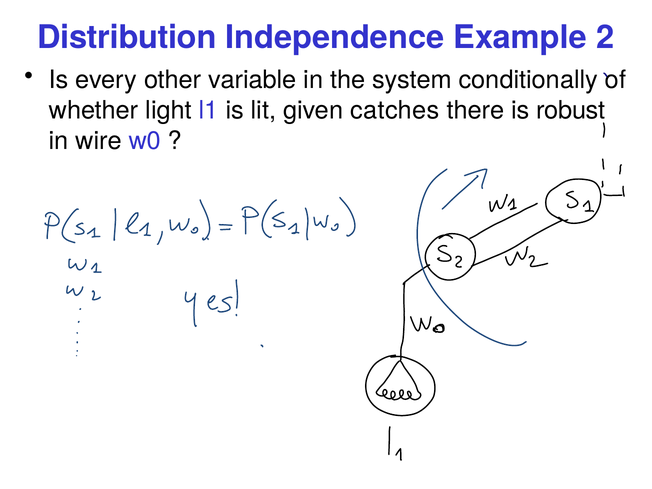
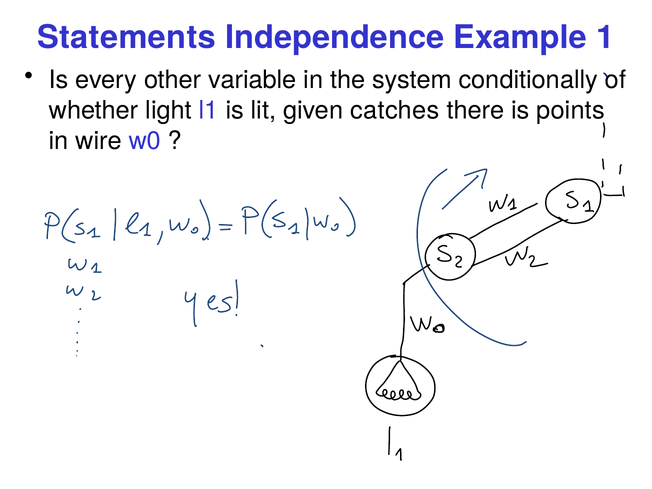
Distribution: Distribution -> Statements (126, 38)
2: 2 -> 1 (605, 38)
robust: robust -> points (571, 110)
